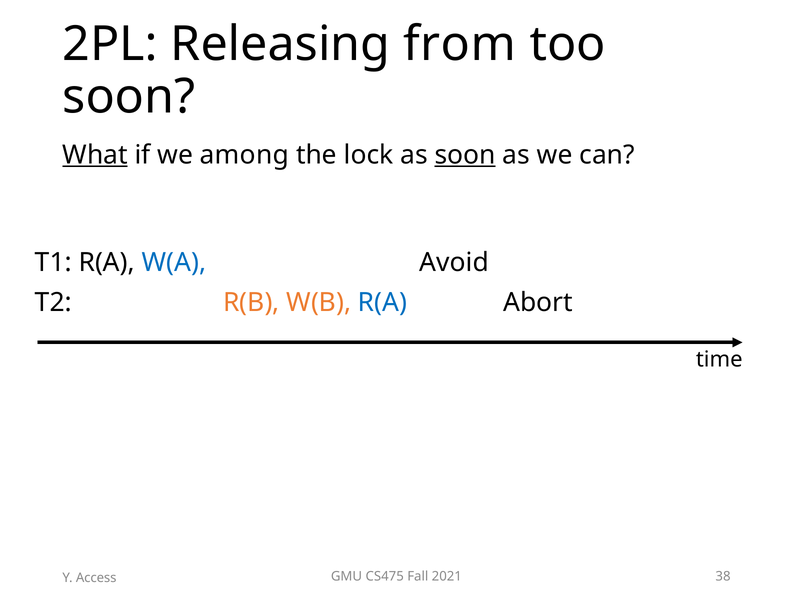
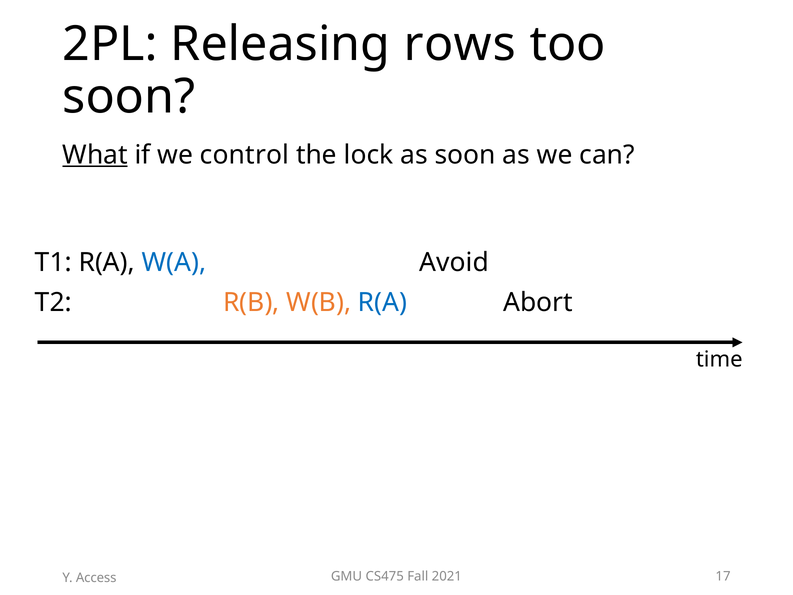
from: from -> rows (460, 44)
among: among -> control (245, 155)
soon underline: present -> none (465, 155)
38: 38 -> 17 (723, 576)
